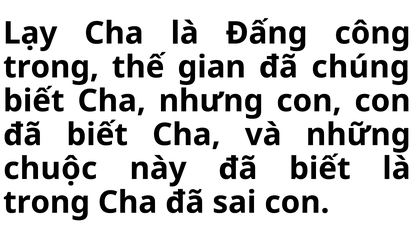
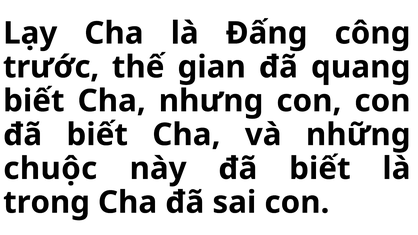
trong: trong -> trước (51, 67)
chúng: chúng -> quang (361, 67)
